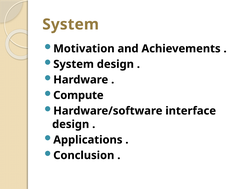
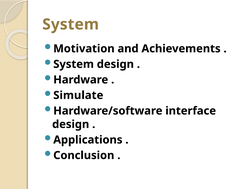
Compute: Compute -> Simulate (78, 95)
